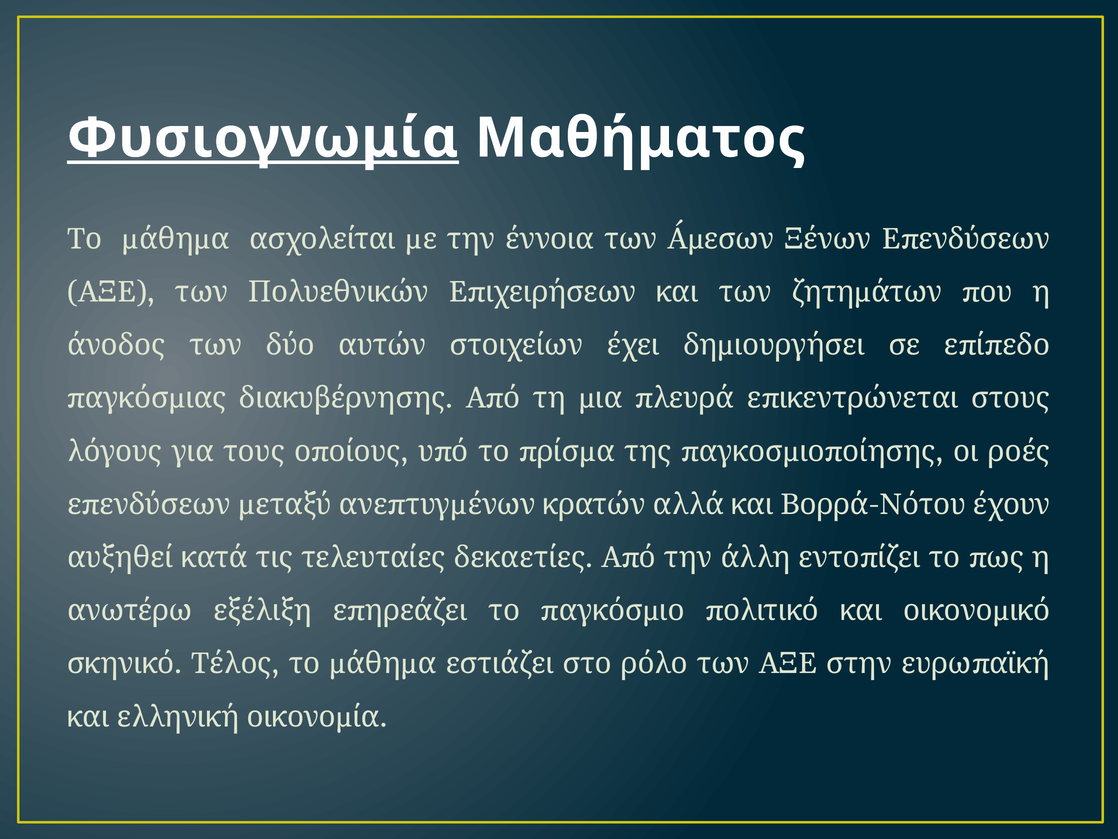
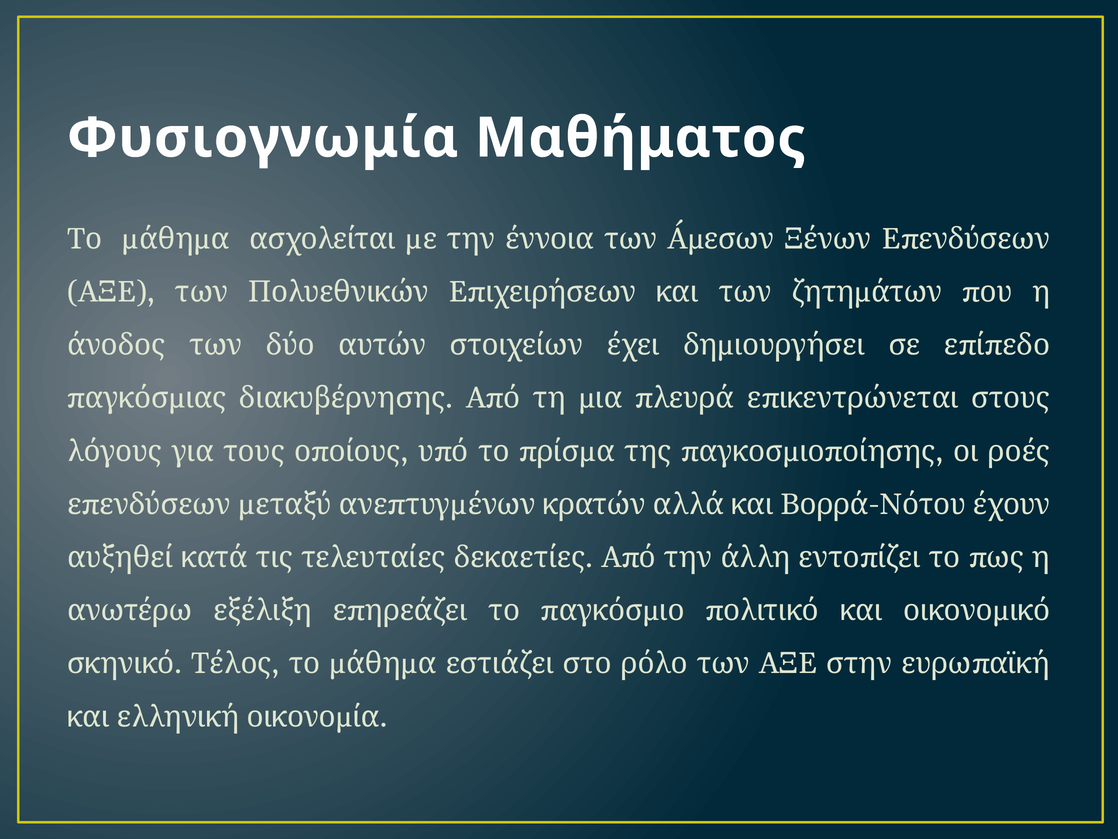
Φυσιογνωμία underline: present -> none (263, 138)
